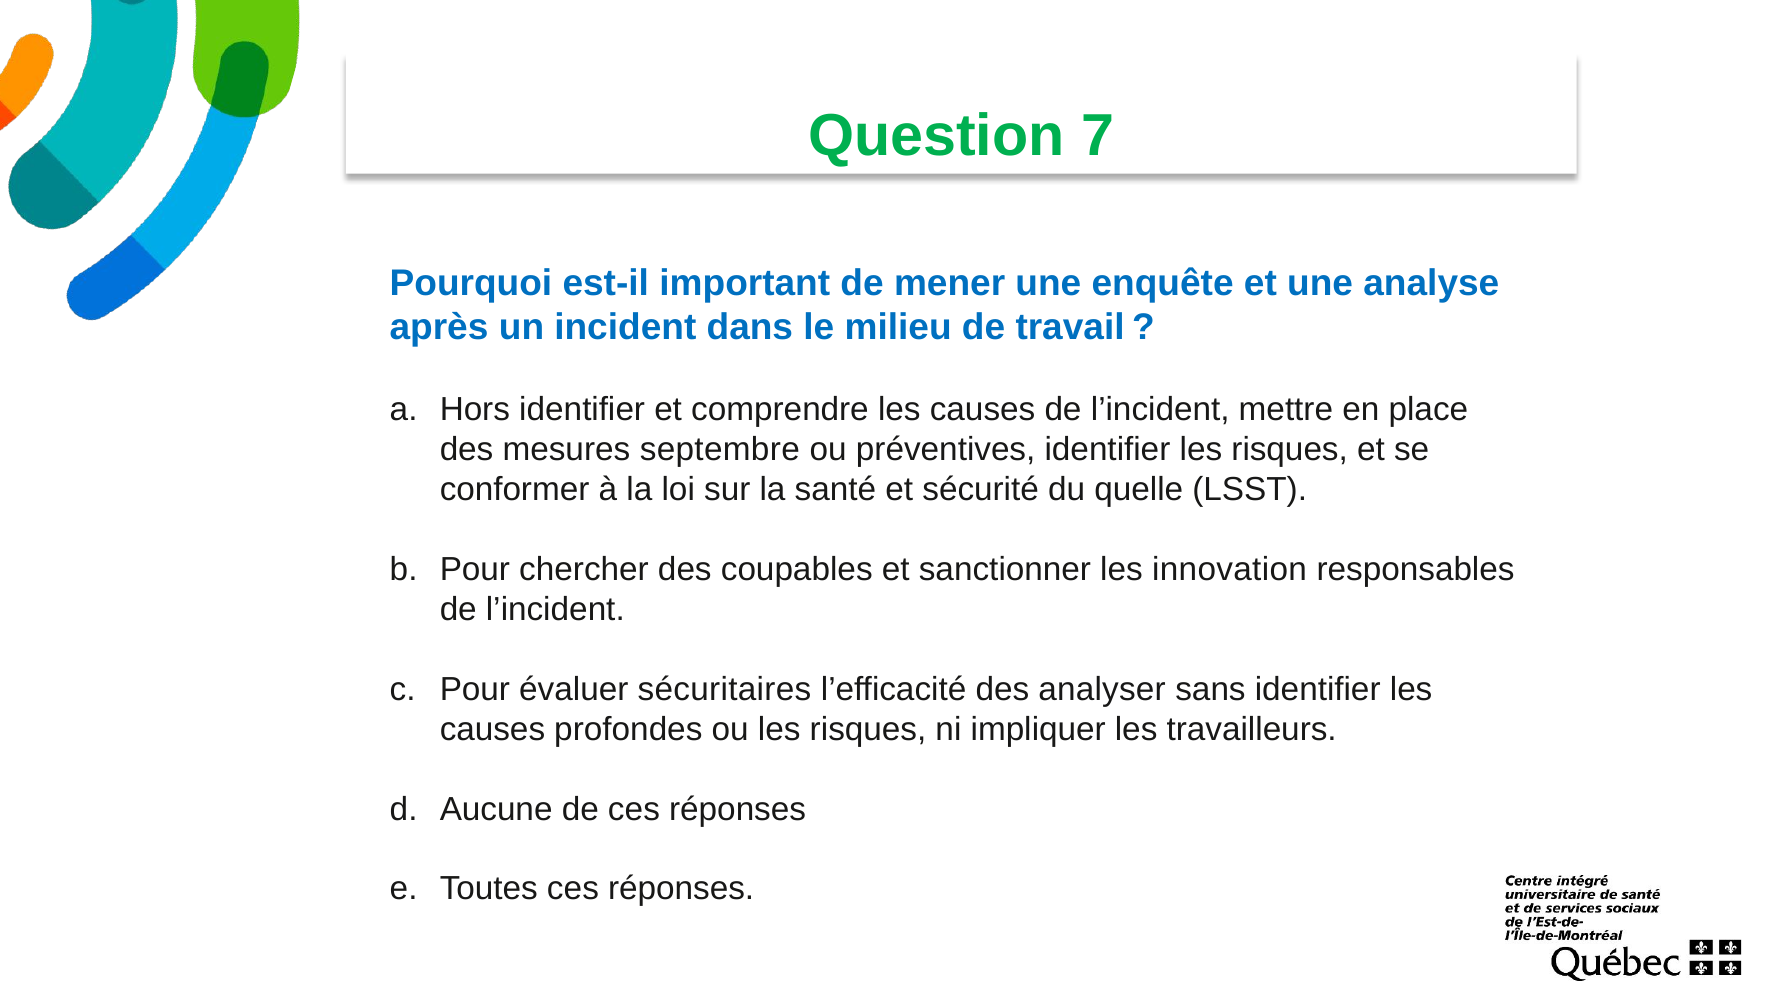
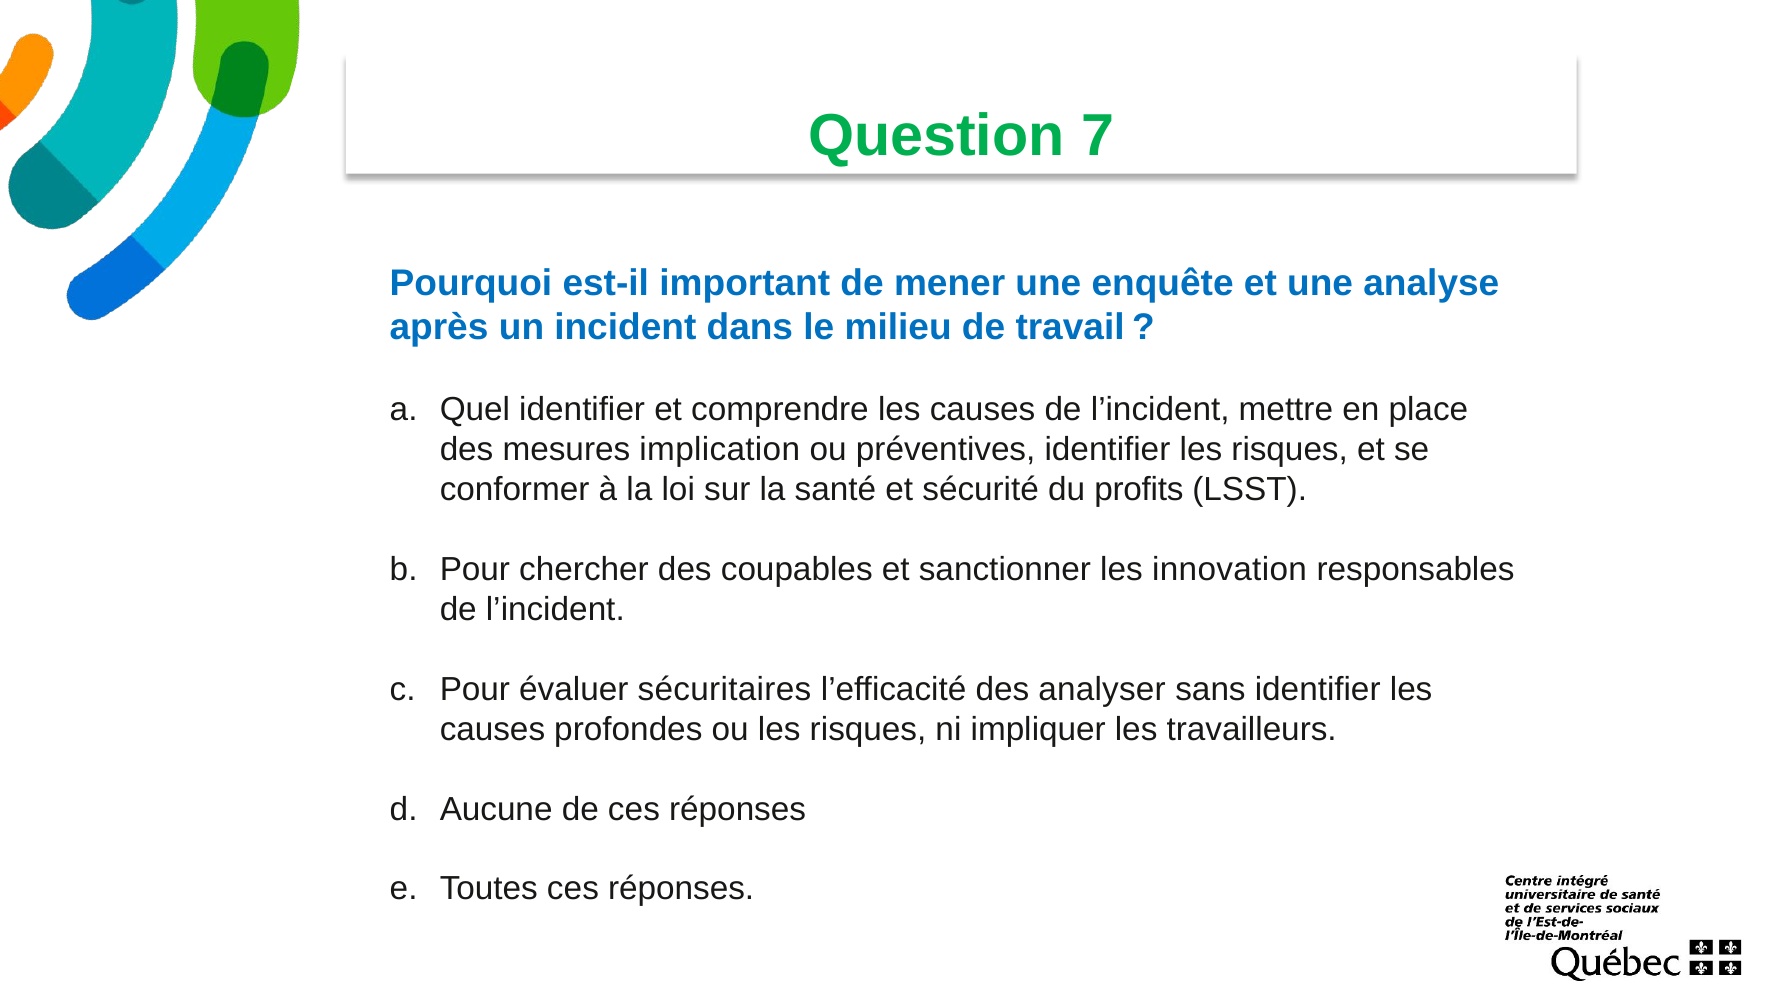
Hors: Hors -> Quel (475, 410)
septembre: septembre -> implication (720, 450)
quelle: quelle -> profits (1139, 490)
